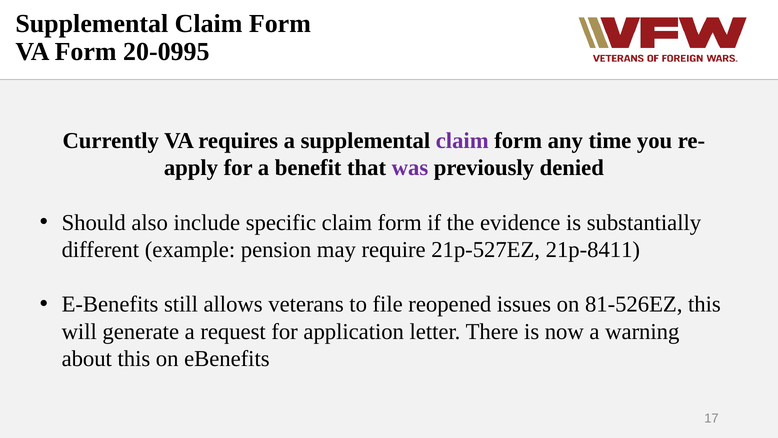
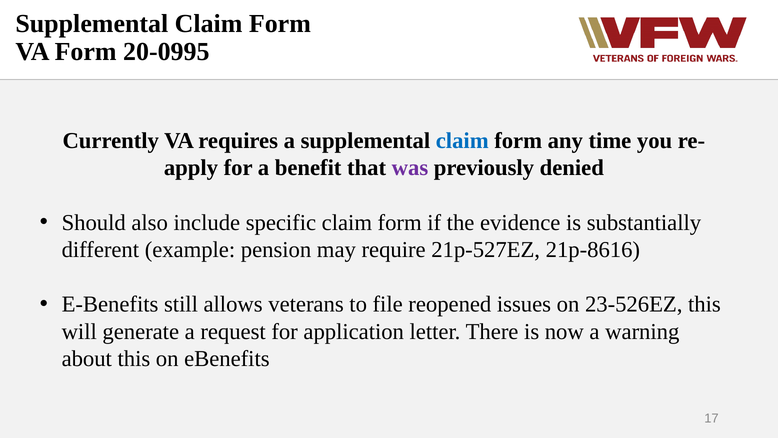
claim colour: purple -> blue (462, 141)
21p-8411: 21p-8411 -> 21p-8616 (593, 250)
81-526EZ: 81-526EZ -> 23-526EZ (634, 304)
